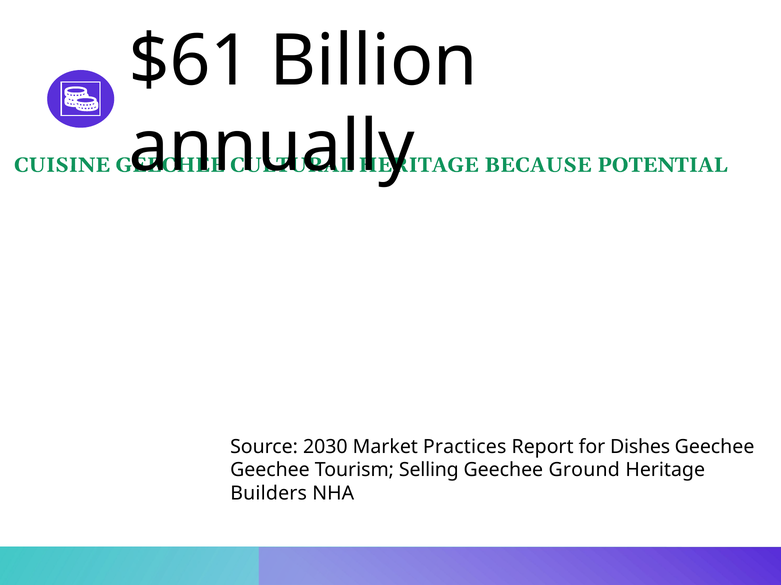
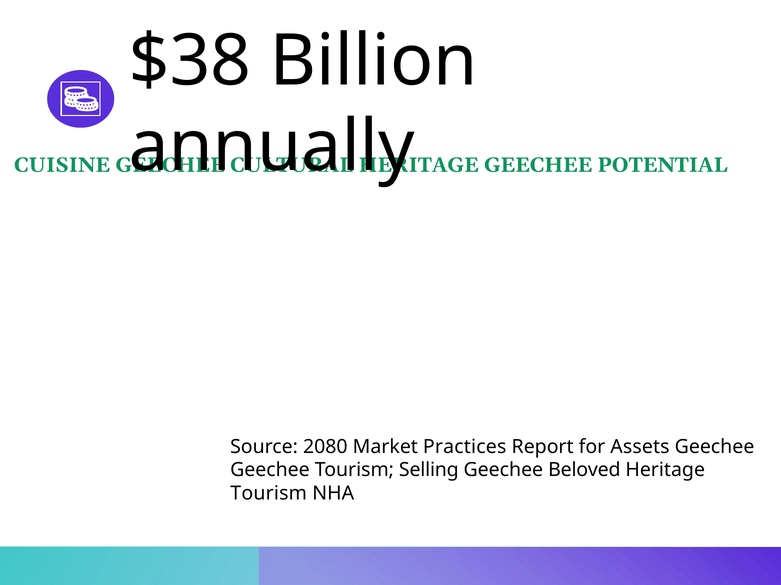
$61: $61 -> $38 (190, 61)
BECAUSE: BECAUSE -> GEECHEE (538, 165)
2030: 2030 -> 2080 (325, 447)
Dishes: Dishes -> Assets (640, 447)
Ground: Ground -> Beloved (584, 471)
Builders: Builders -> Tourism (269, 494)
